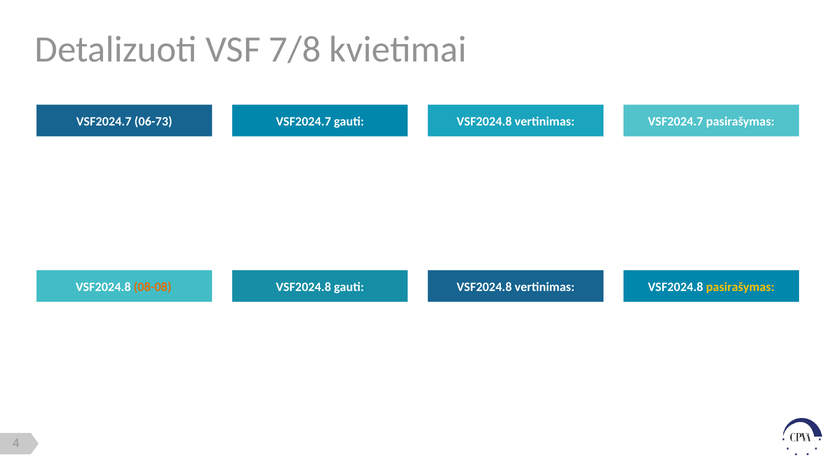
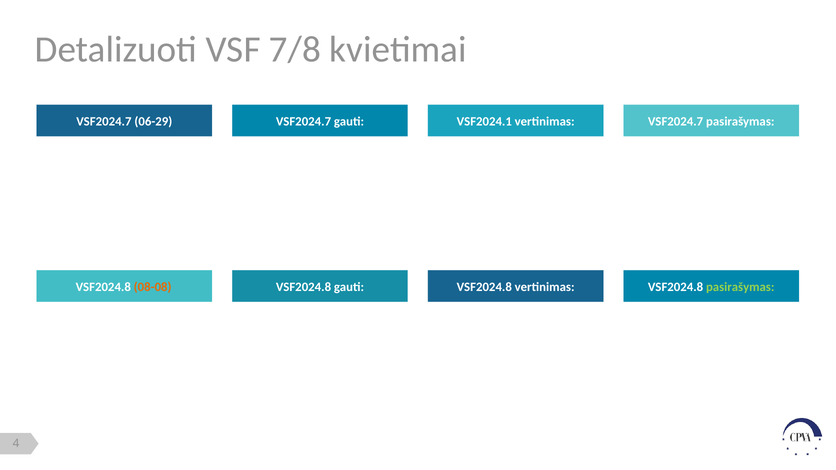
06-73: 06-73 -> 06-29 (153, 121)
VSF2024.7 gauti VSF2024.8: VSF2024.8 -> VSF2024.1 (484, 121)
pasirašymas colour: yellow -> light green (740, 287)
